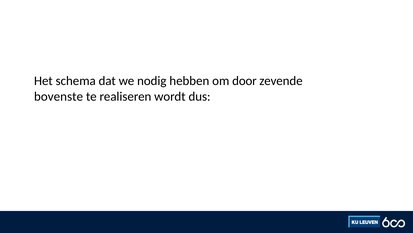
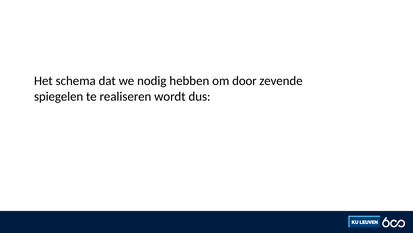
bovenste: bovenste -> spiegelen (59, 96)
